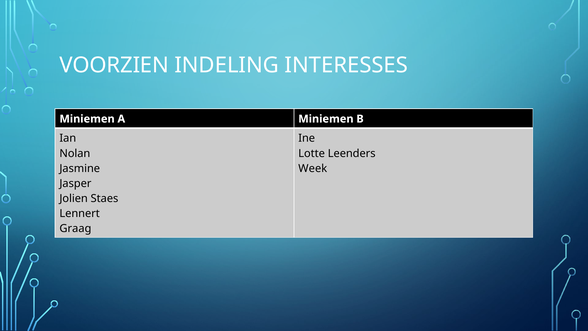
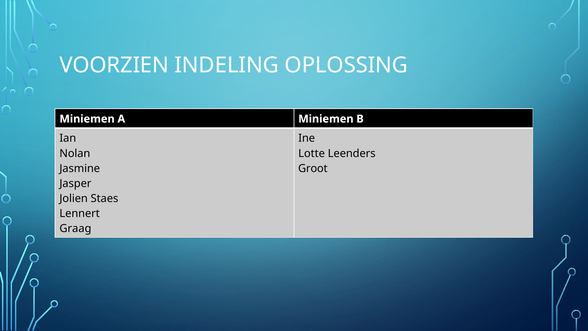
INTERESSES: INTERESSES -> OPLOSSING (346, 65)
Week: Week -> Groot (313, 168)
